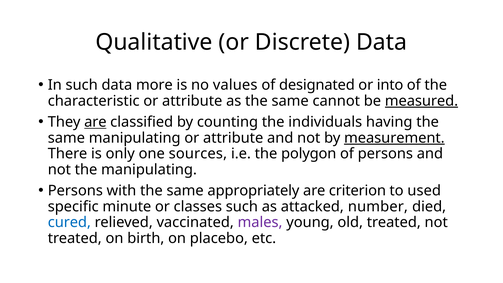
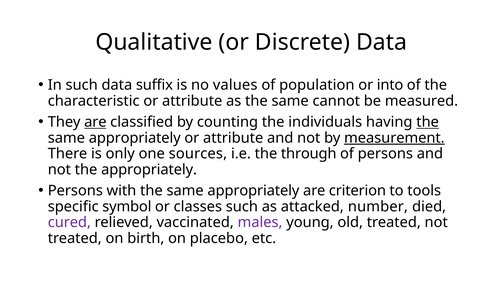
more: more -> suffix (154, 85)
designated: designated -> population (317, 85)
measured underline: present -> none (421, 101)
the underline: none -> present (428, 122)
manipulating: manipulating -> appropriately (135, 138)
polygon: polygon -> through (309, 154)
the manipulating: manipulating -> appropriately (149, 170)
used: used -> tools (424, 191)
minute: minute -> symbol (127, 206)
cured colour: blue -> purple (69, 222)
